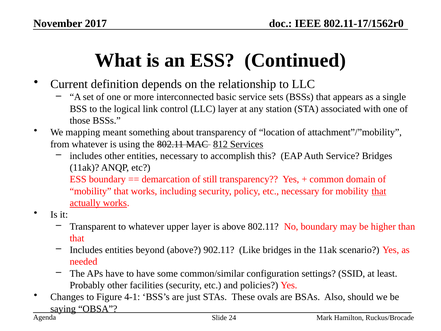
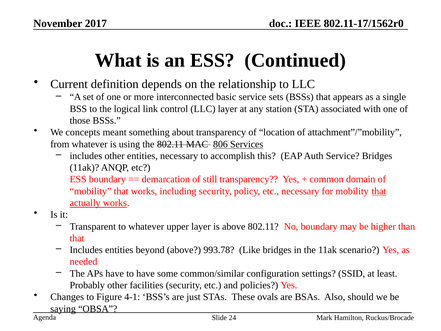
mapping: mapping -> concepts (83, 132)
812: 812 -> 806 (220, 144)
902.11: 902.11 -> 993.78 (219, 250)
